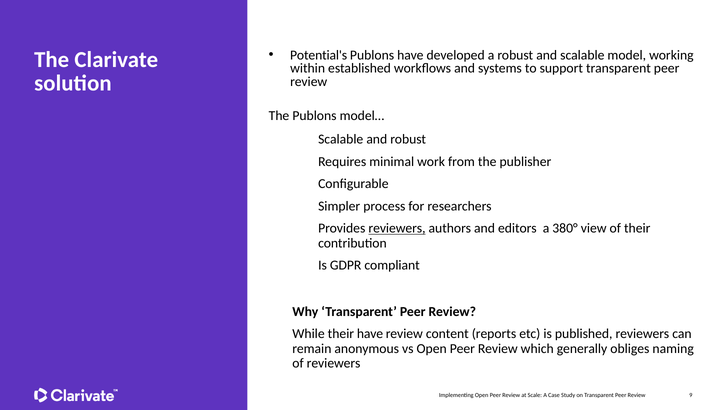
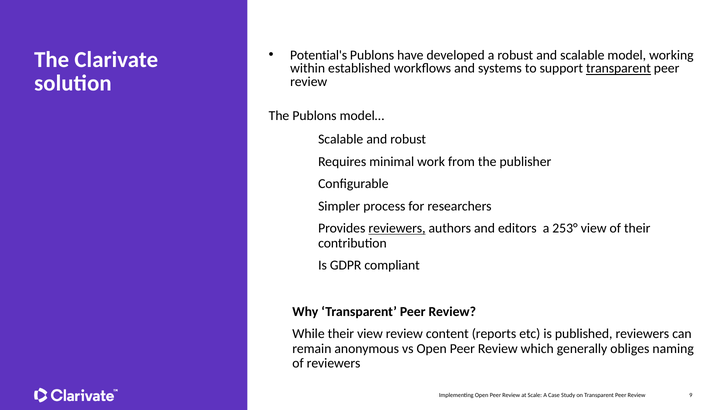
transparent underline: none -> present (618, 68)
380°: 380° -> 253° (565, 228)
their have: have -> view (370, 333)
